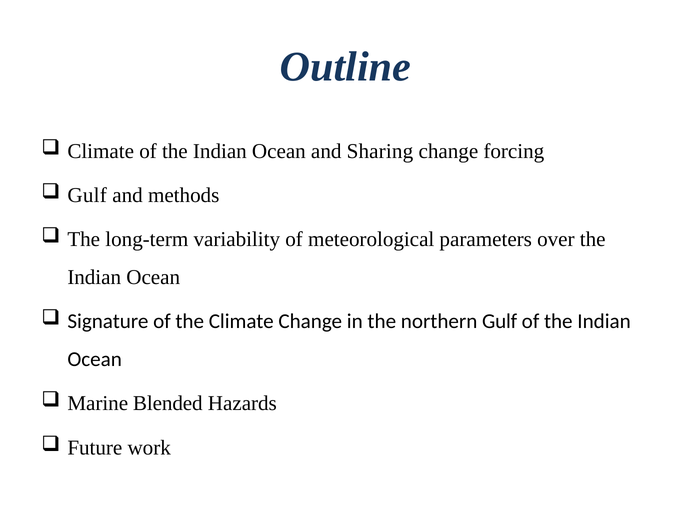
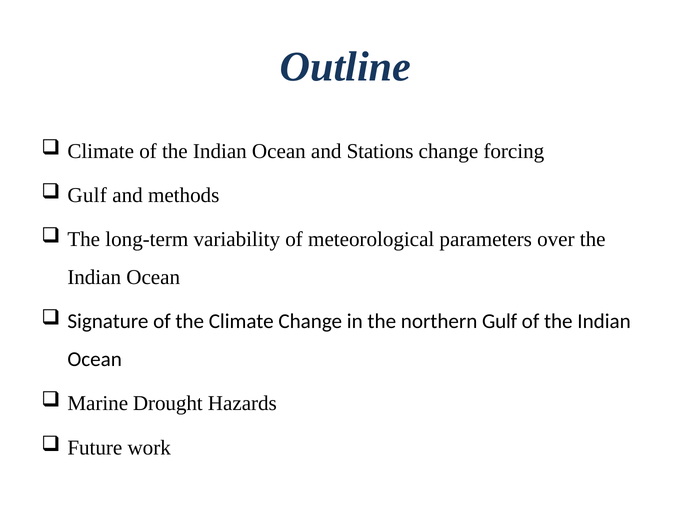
Sharing: Sharing -> Stations (380, 151)
Blended: Blended -> Drought (168, 404)
